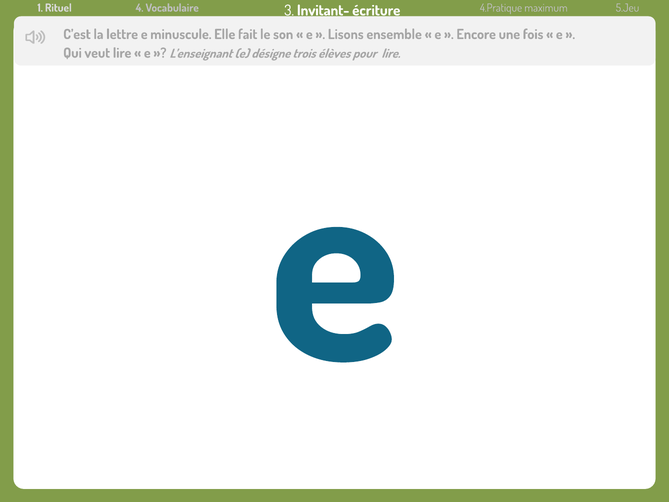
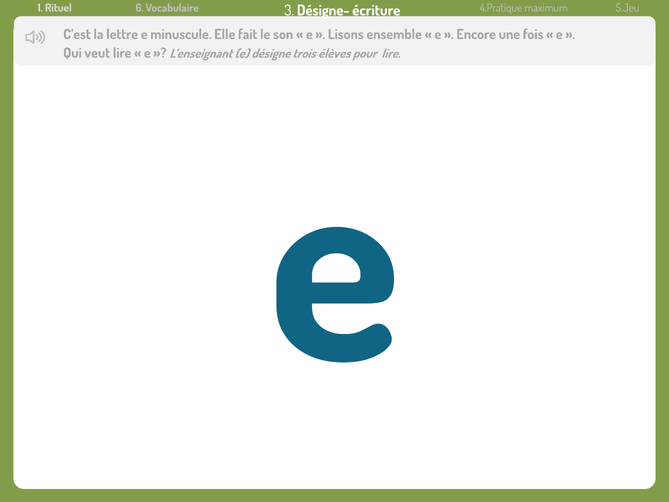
4: 4 -> 6 (140, 8)
Invitant-: Invitant- -> Désigne- (323, 11)
